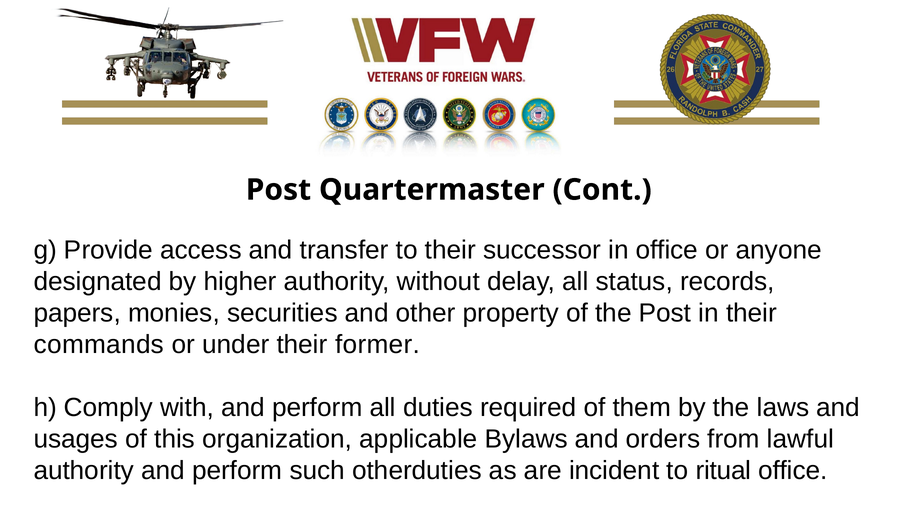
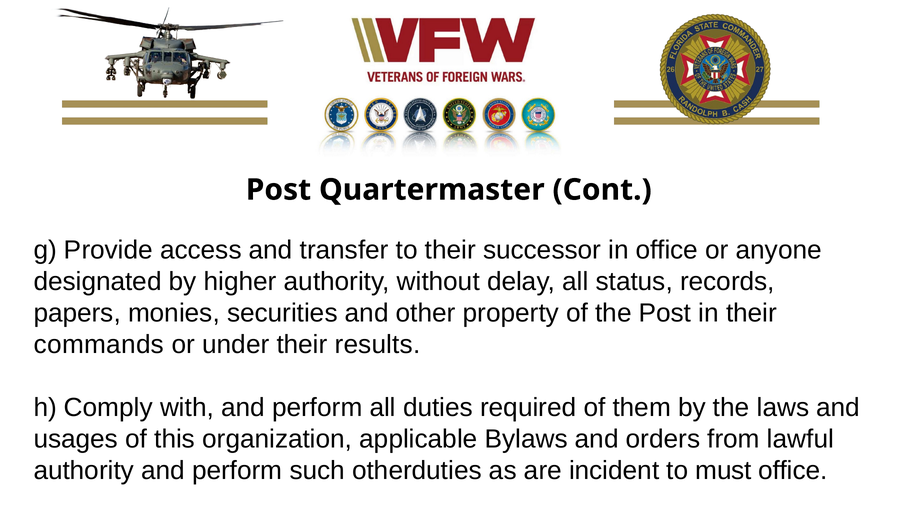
former: former -> results (378, 345)
ritual: ritual -> must (723, 471)
